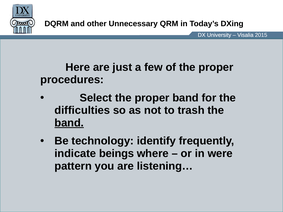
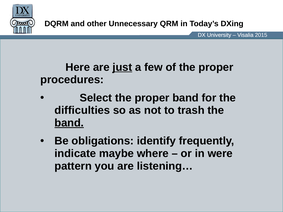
just underline: none -> present (122, 67)
technology: technology -> obligations (103, 141)
beings: beings -> maybe (116, 154)
